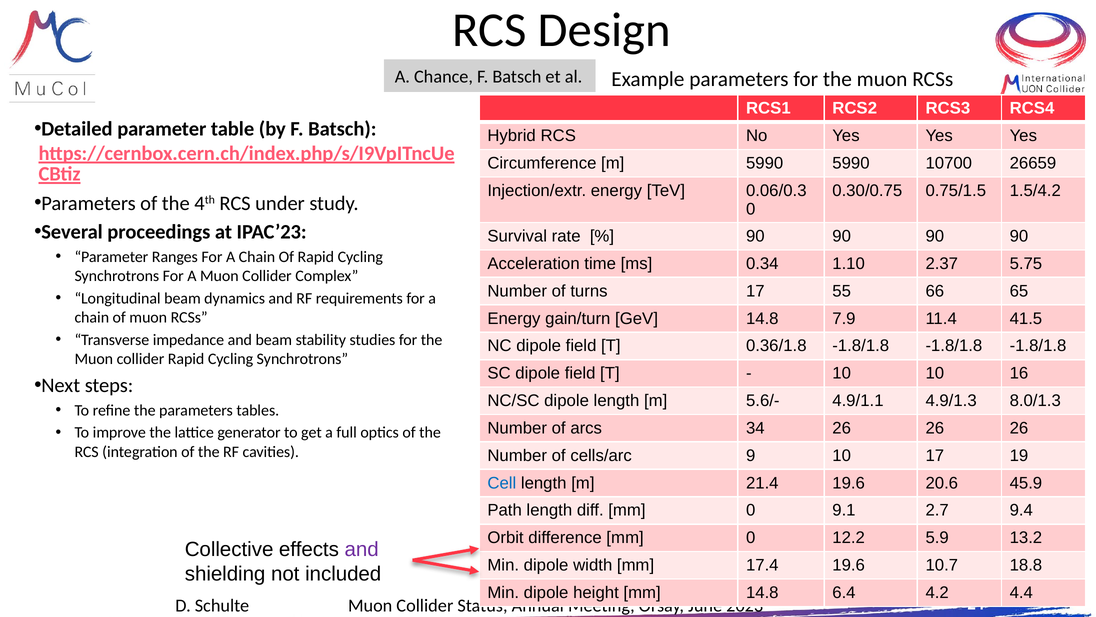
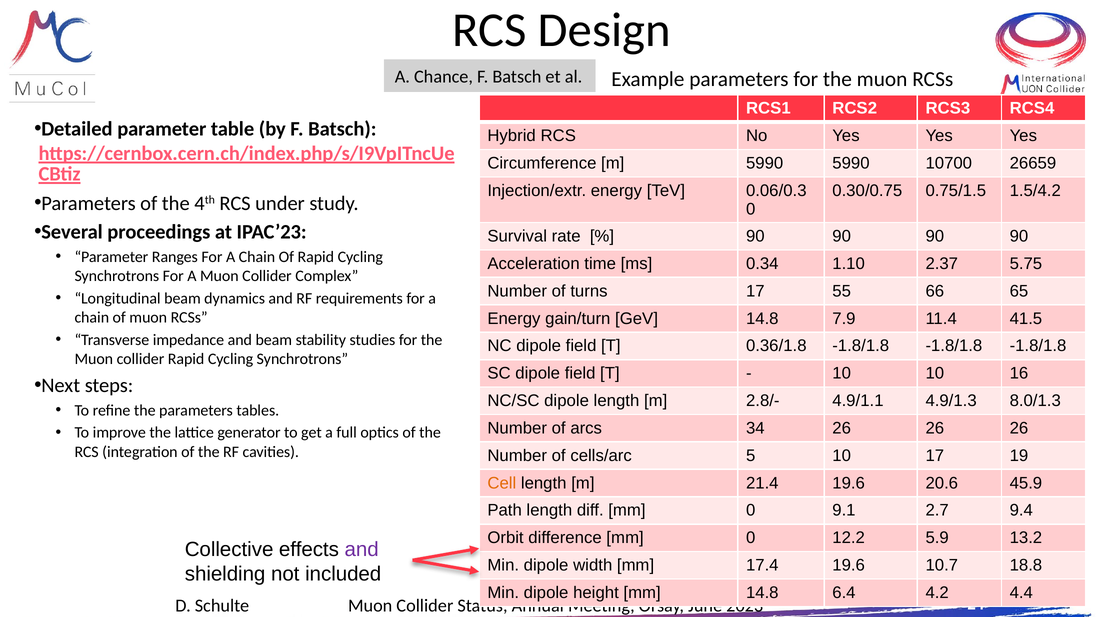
5.6/-: 5.6/- -> 2.8/- (763, 400)
9: 9 -> 5 (751, 455)
Cell colour: blue -> orange (502, 483)
